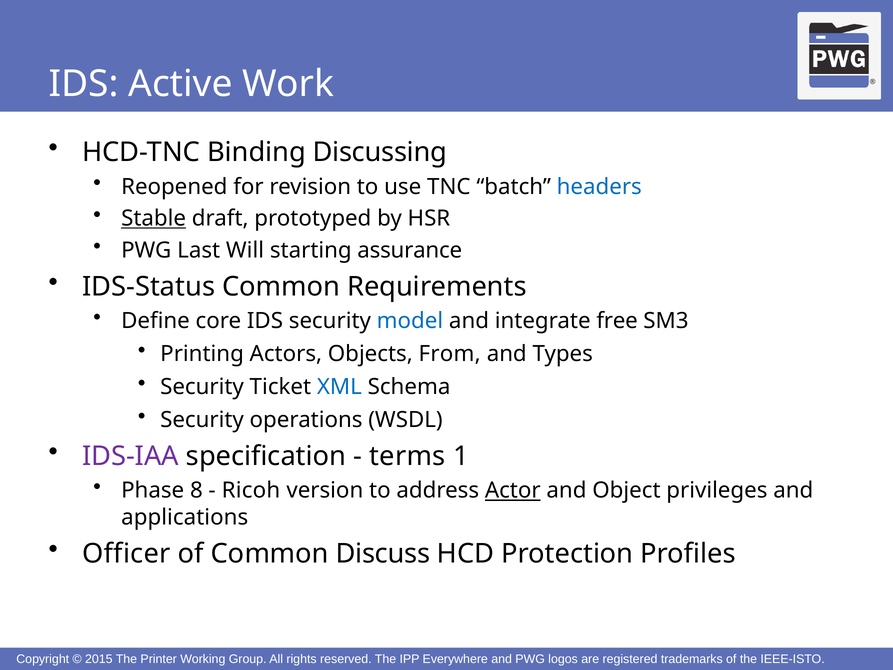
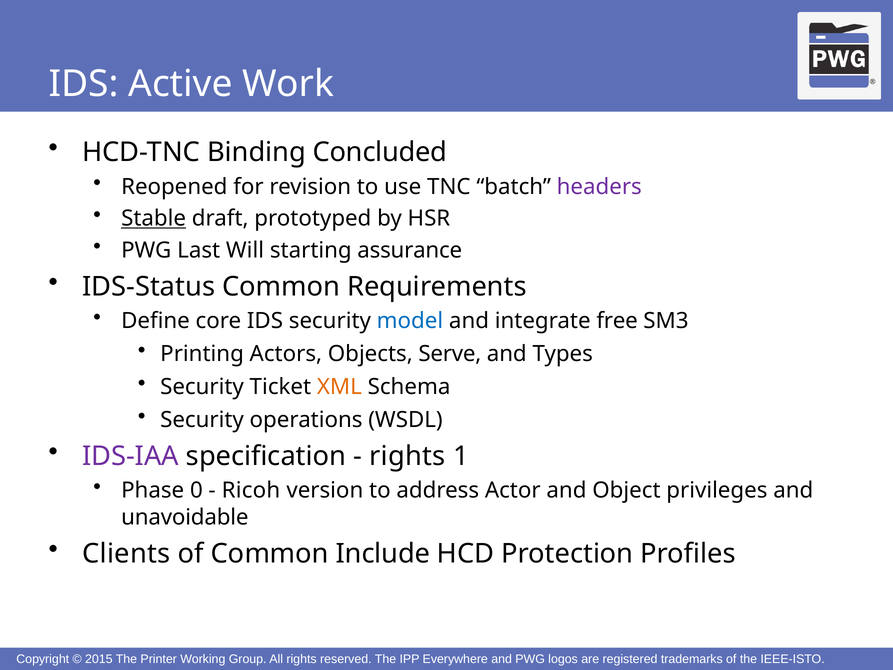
Discussing: Discussing -> Concluded (380, 152)
headers colour: blue -> purple (599, 187)
From: From -> Serve (450, 354)
XML colour: blue -> orange (339, 387)
terms: terms -> rights (407, 456)
8: 8 -> 0 (196, 490)
Actor underline: present -> none (513, 490)
applications: applications -> unavoidable (185, 517)
Officer: Officer -> Clients (126, 553)
Discuss: Discuss -> Include (383, 553)
